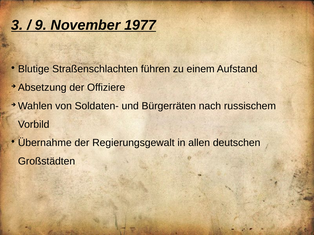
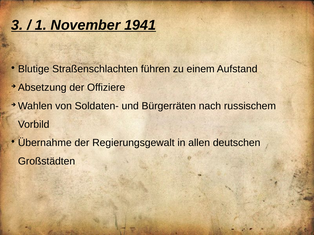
9: 9 -> 1 (41, 25)
1977: 1977 -> 1941 (140, 25)
